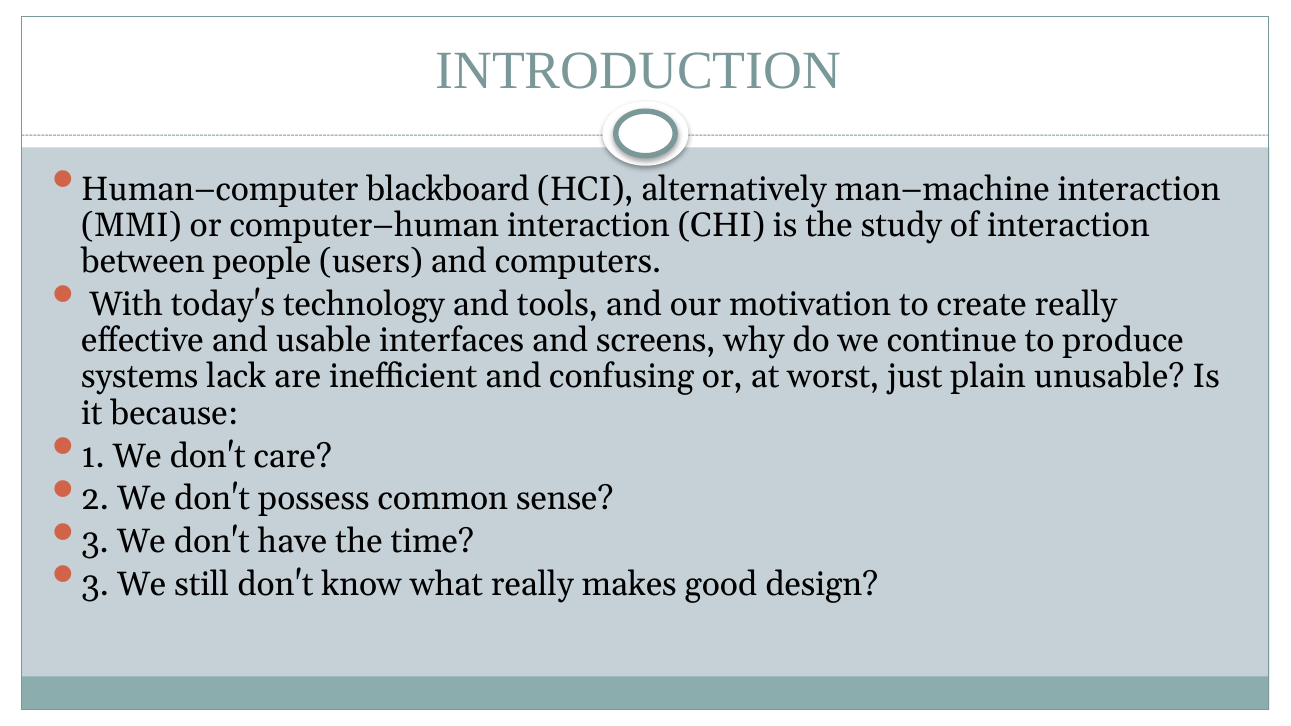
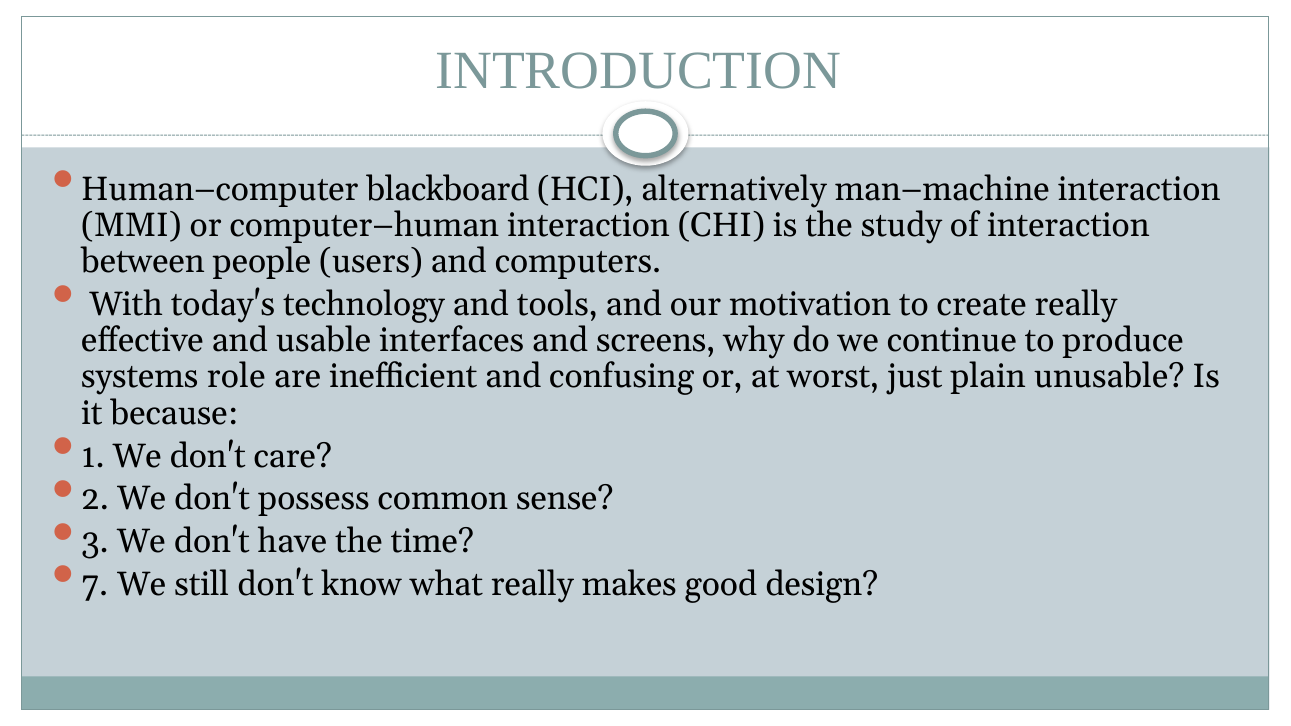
lack: lack -> role (236, 377)
3: 3 -> 7 (95, 584)
